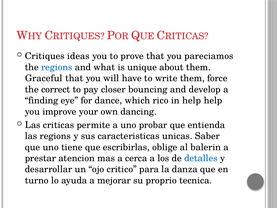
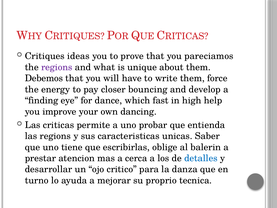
regions colour: blue -> purple (57, 67)
Graceful: Graceful -> Debemos (44, 78)
correct: correct -> energy (56, 89)
rico: rico -> fast (161, 100)
in help: help -> high (192, 100)
